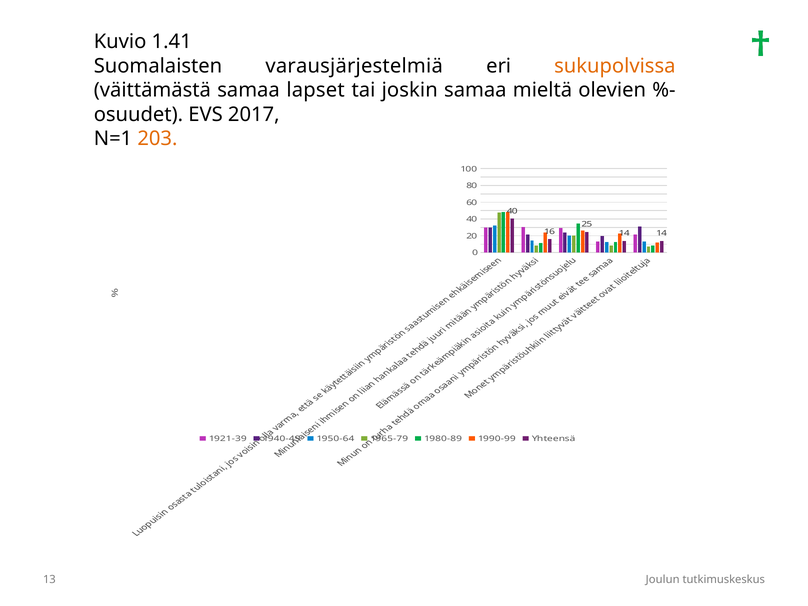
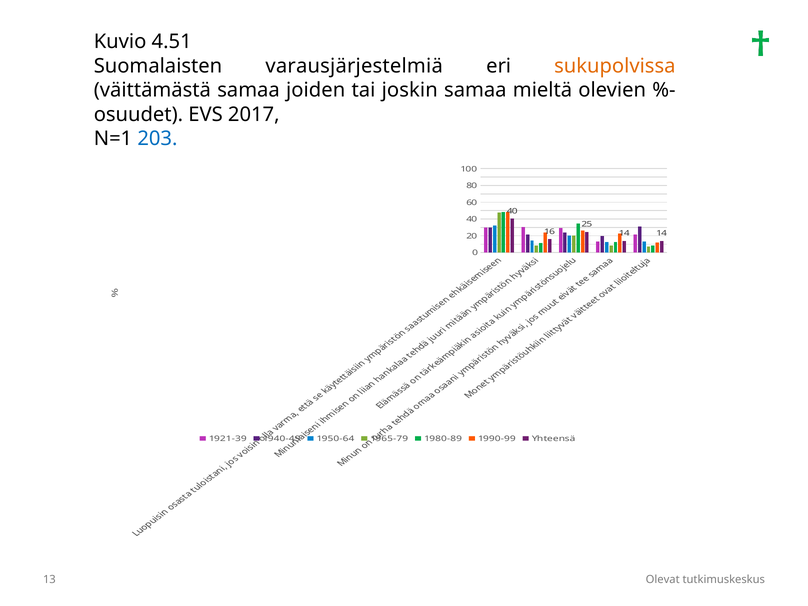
1.41: 1.41 -> 4.51 (172, 42)
lapset: lapset -> joiden (316, 90)
203 colour: orange -> blue (157, 139)
Joulun: Joulun -> Olevat (663, 580)
